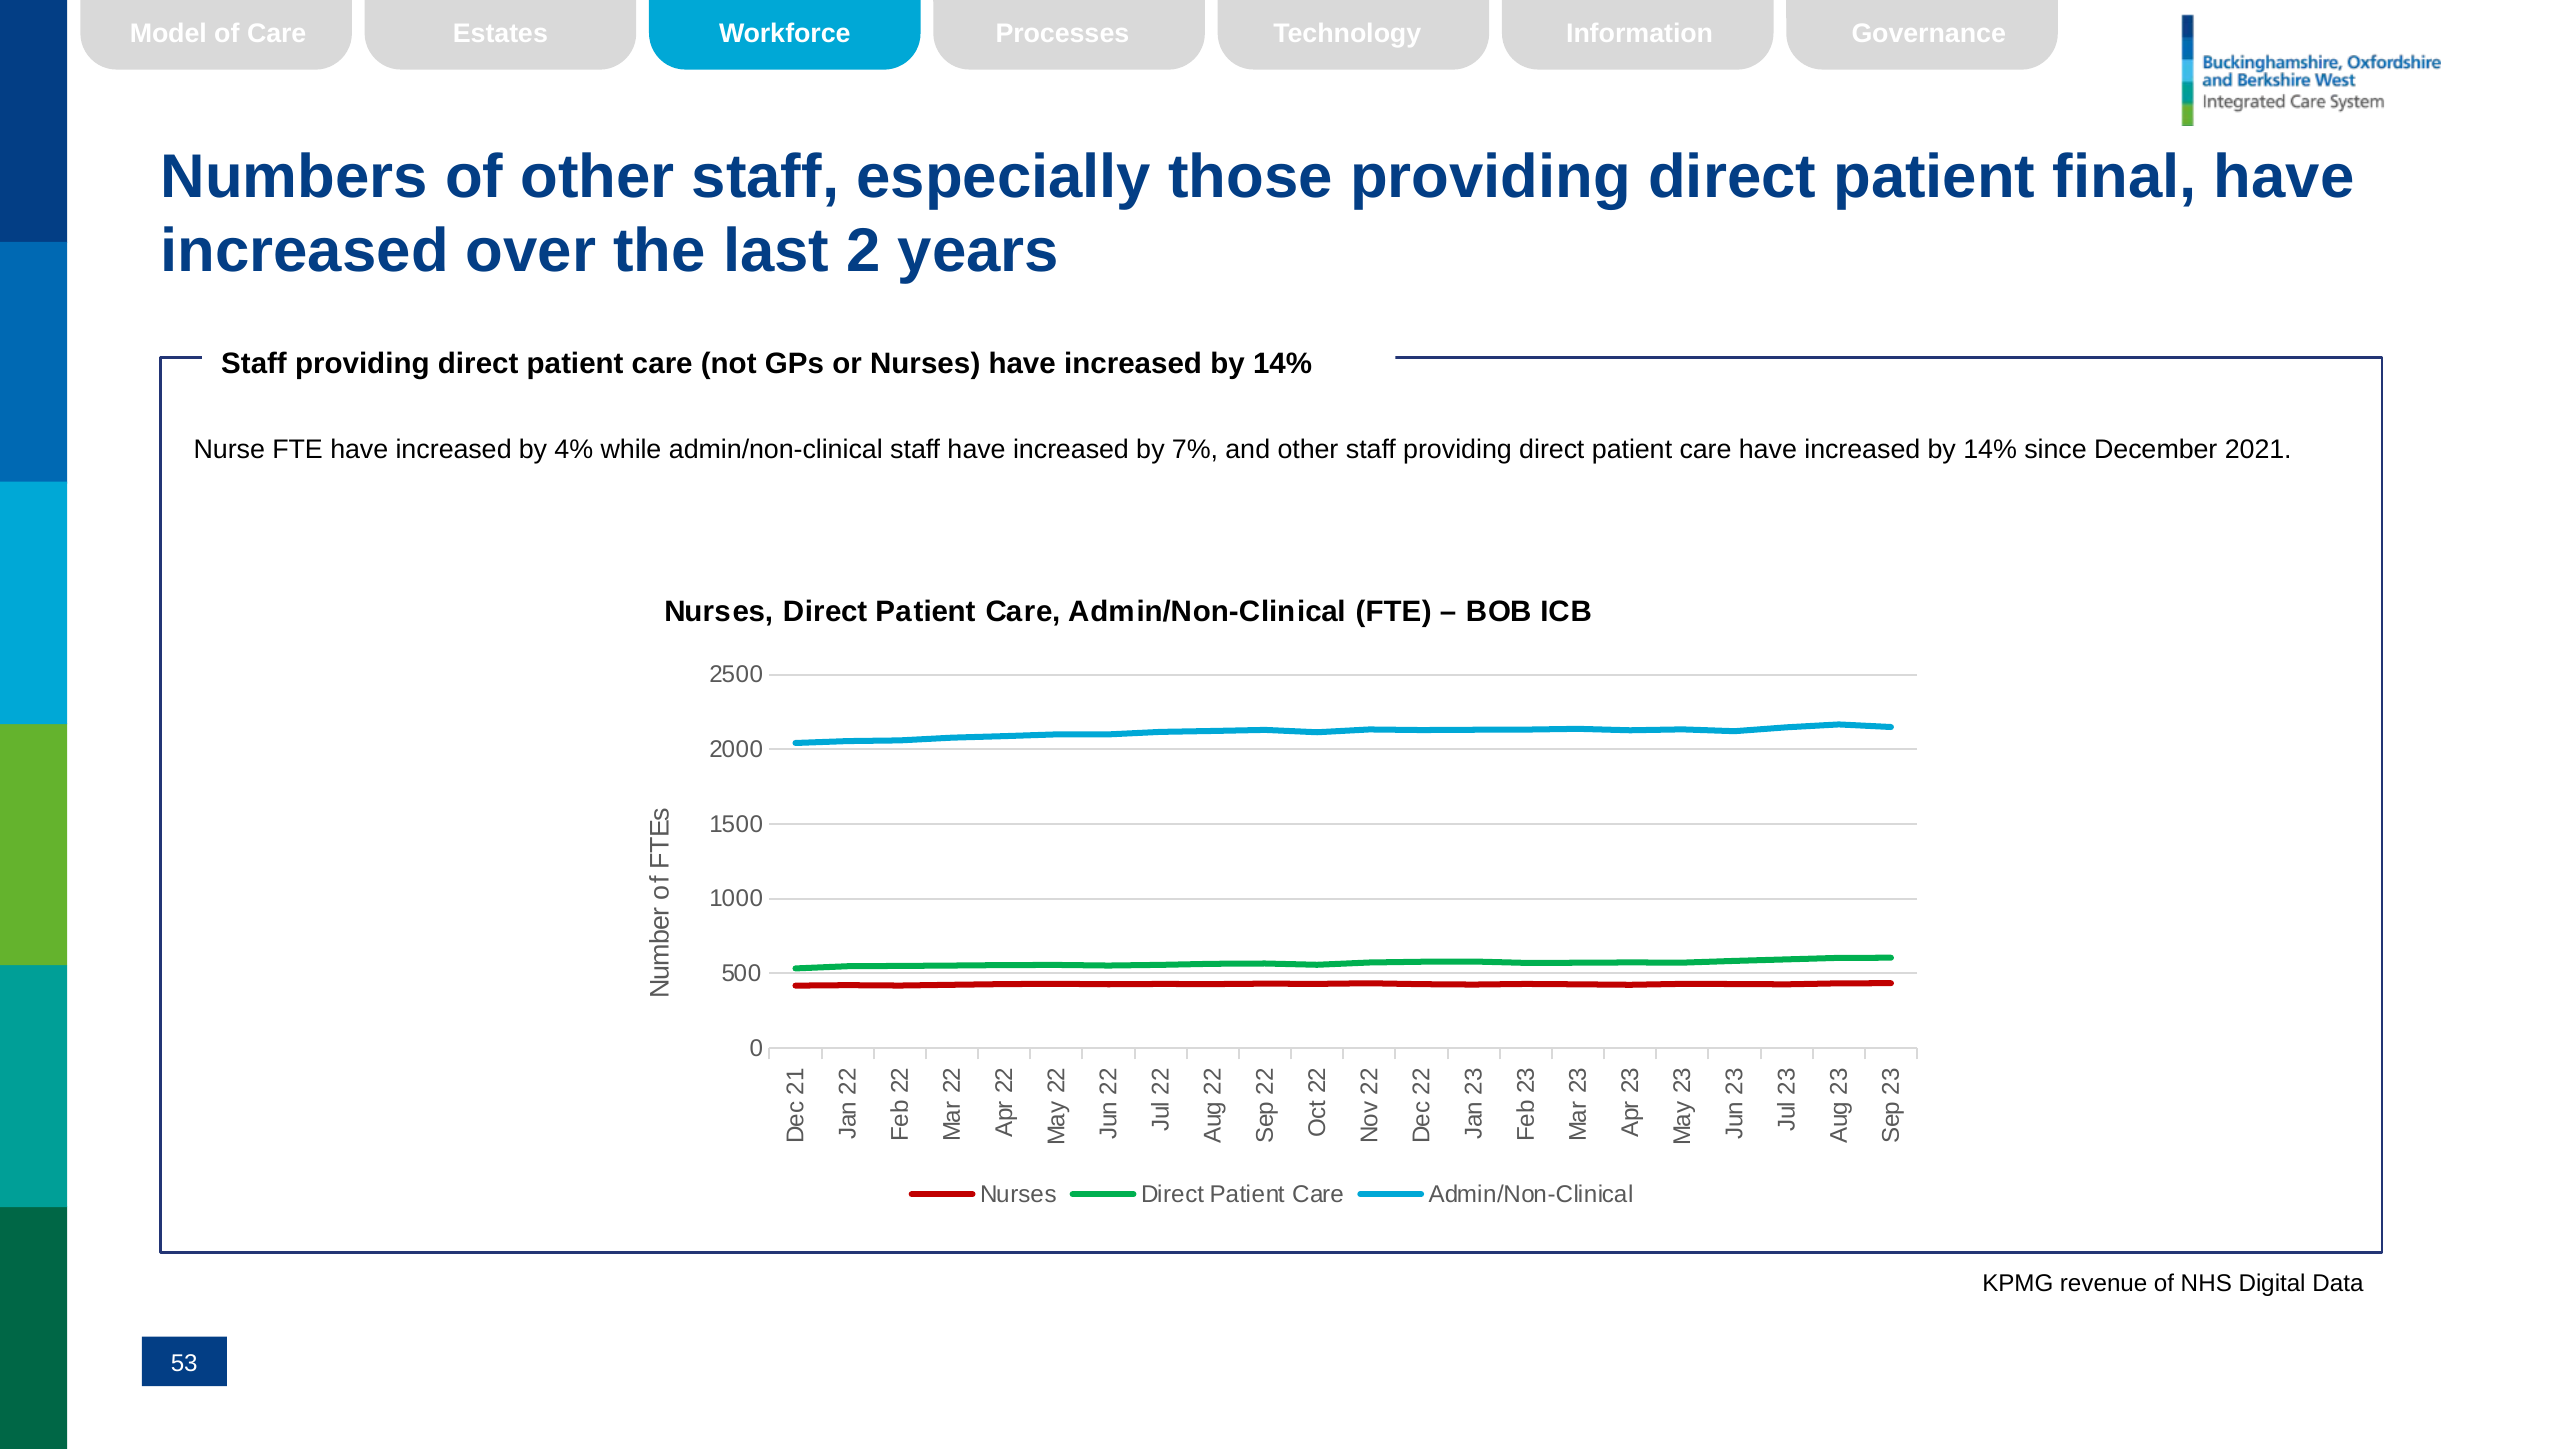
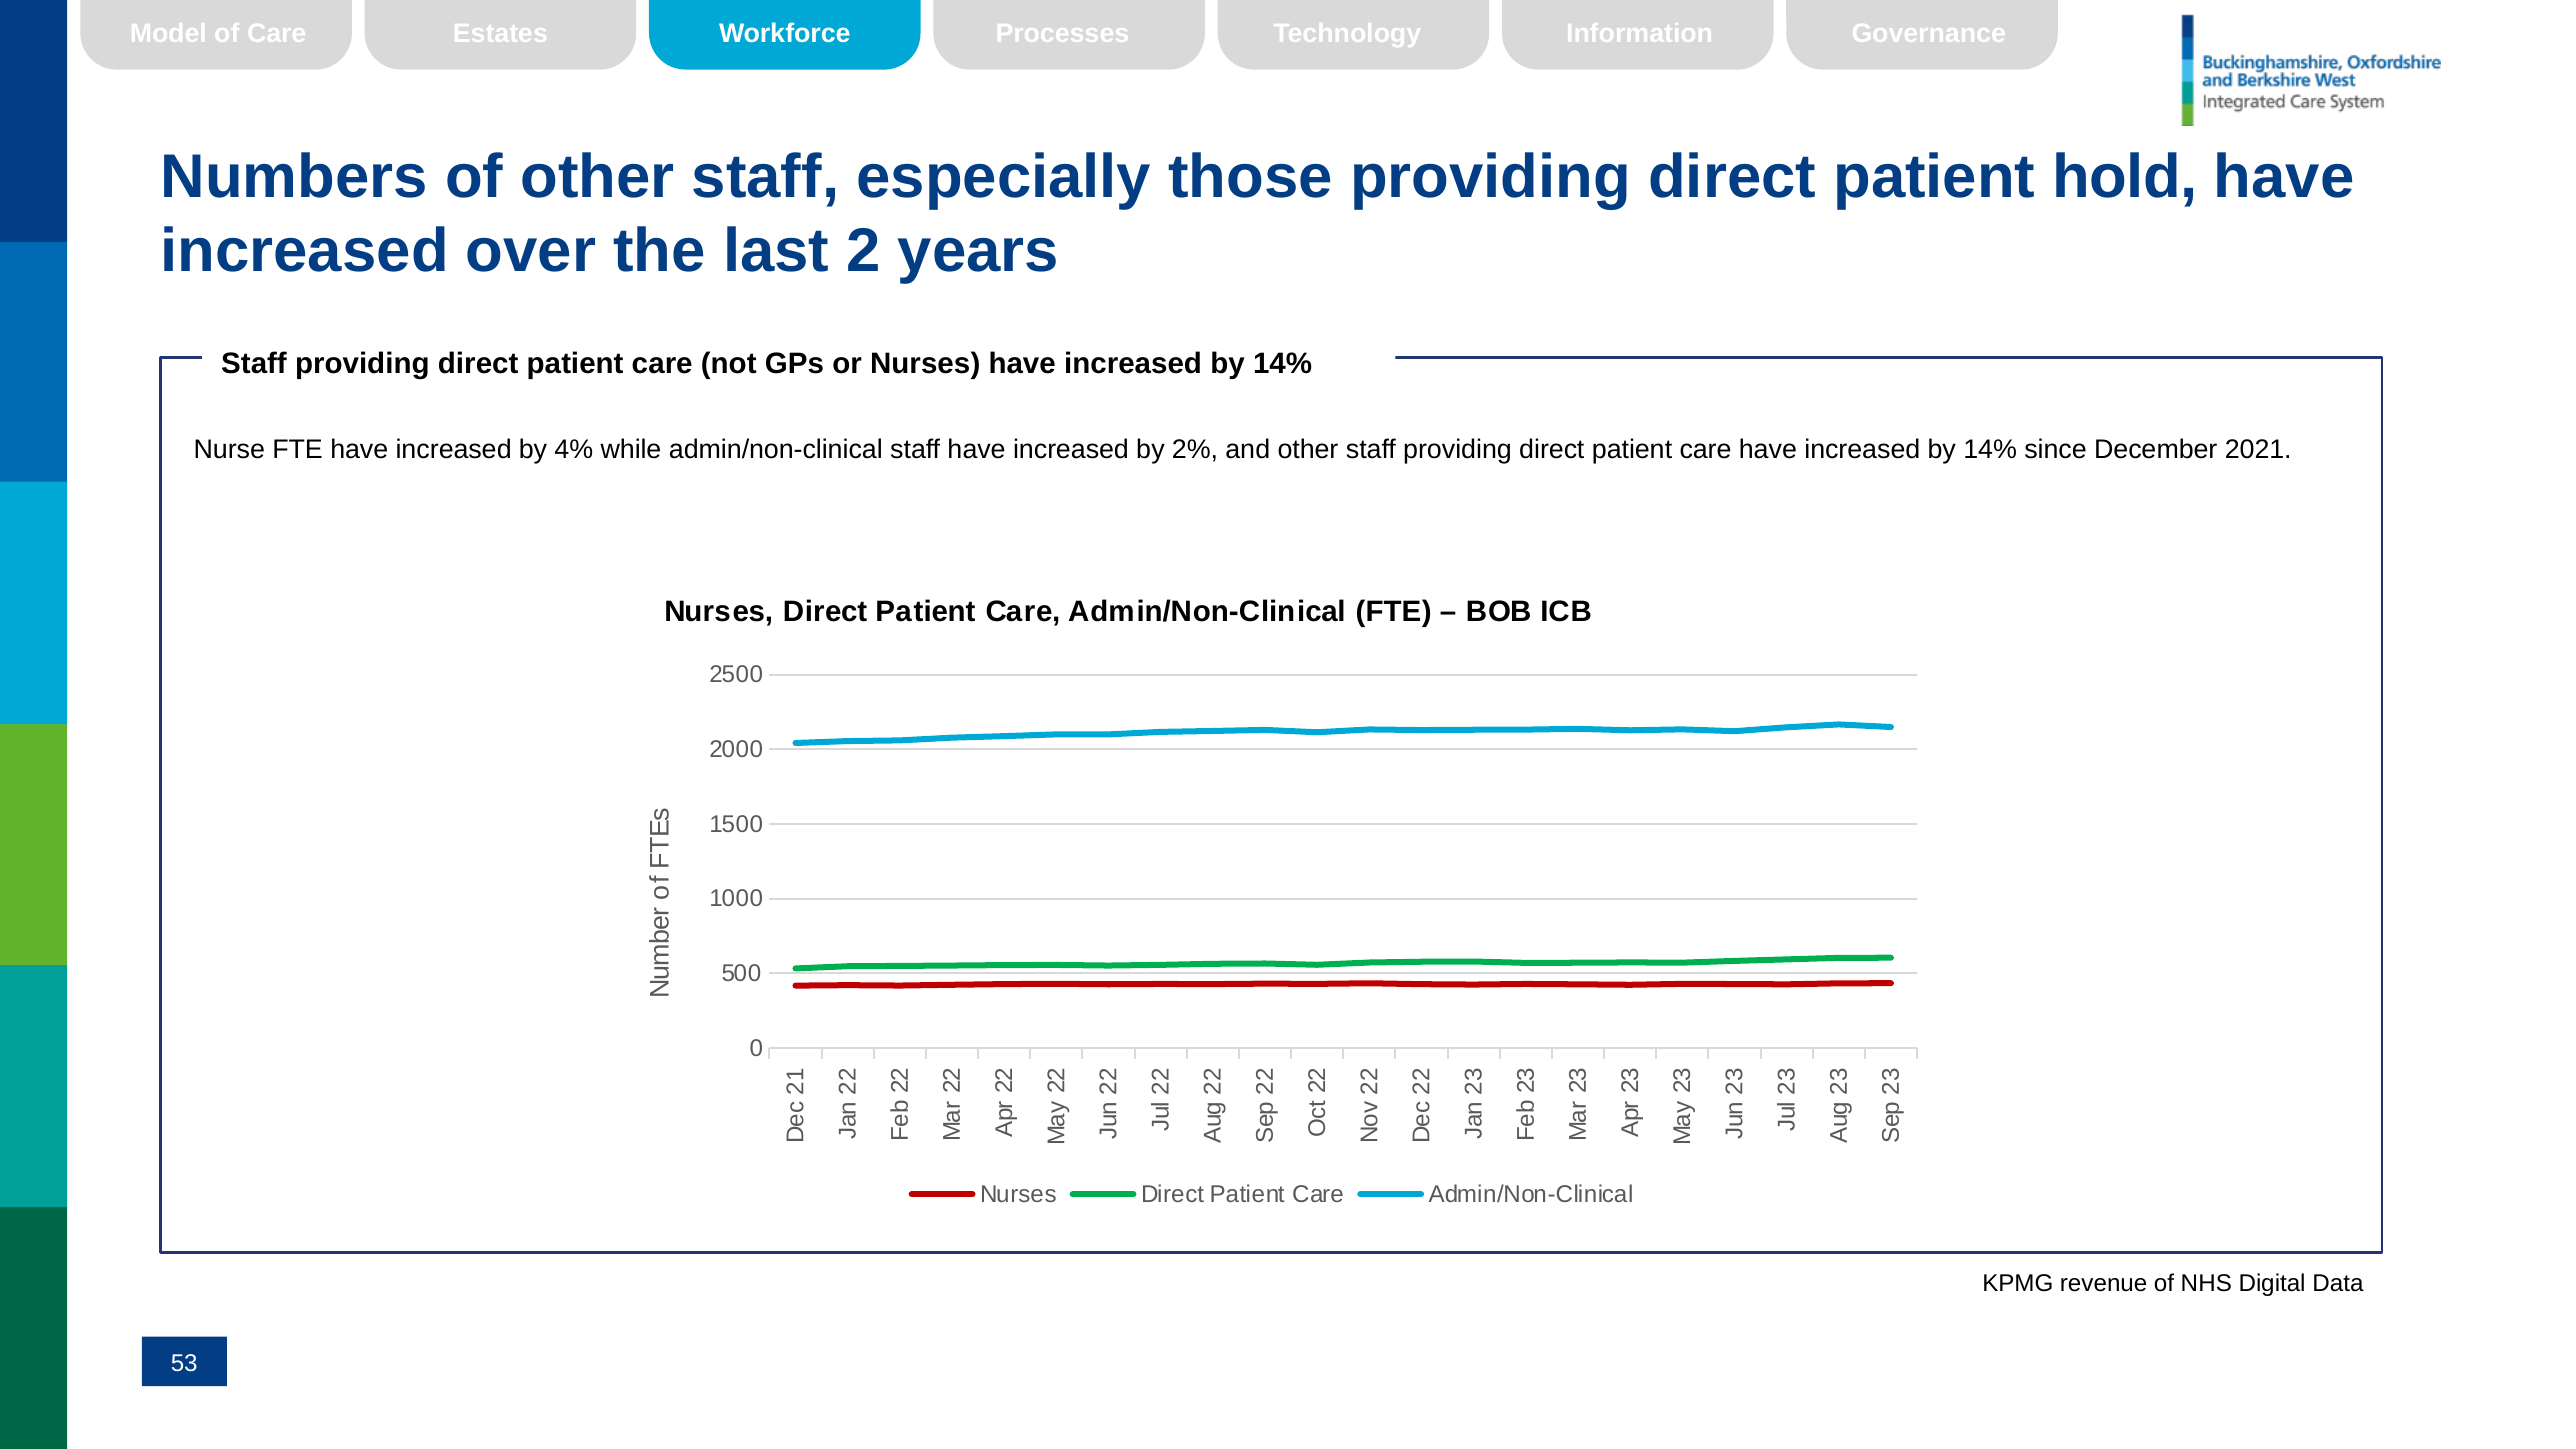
final: final -> hold (2125, 177)
7%: 7% -> 2% (1195, 449)
